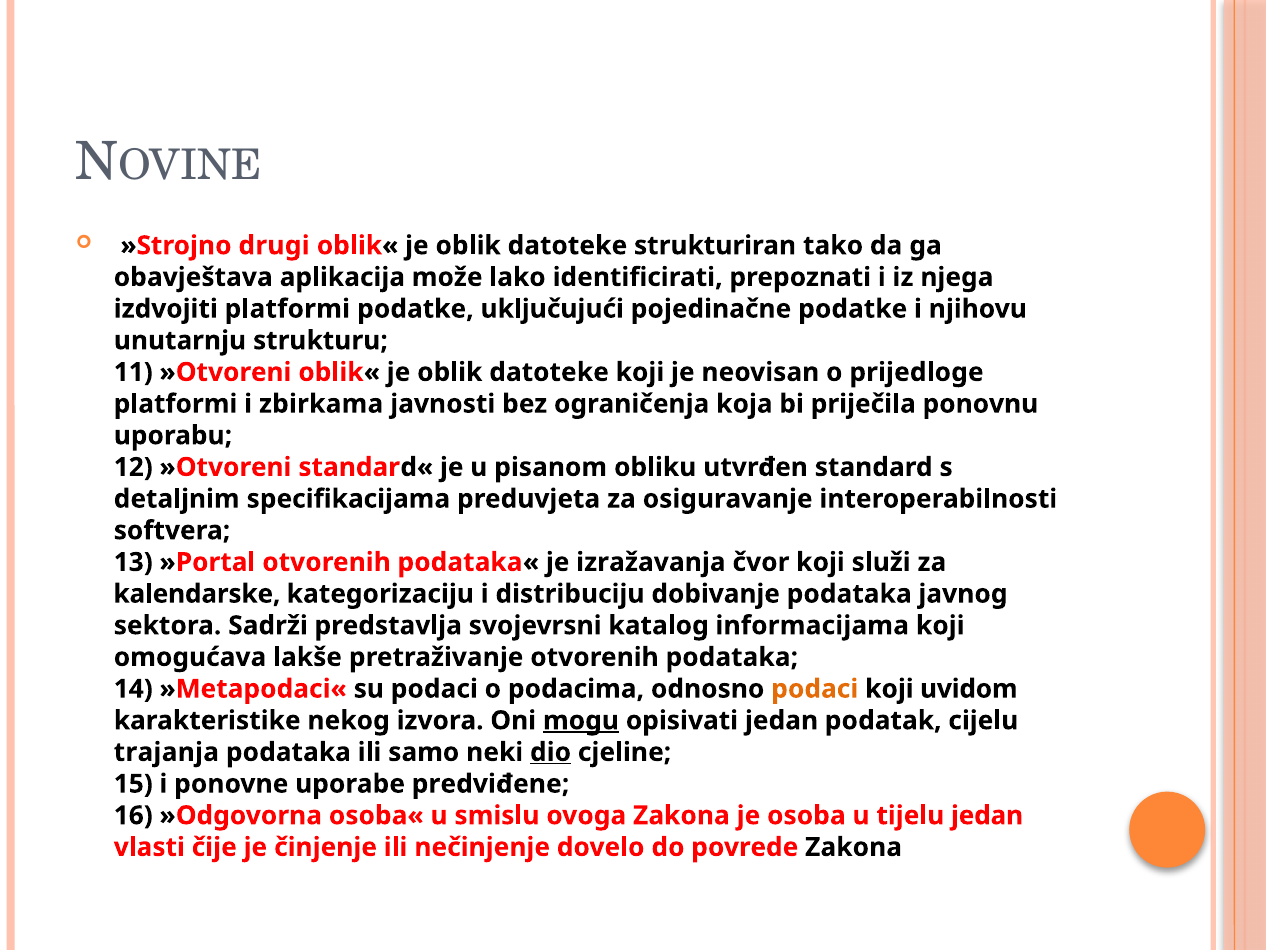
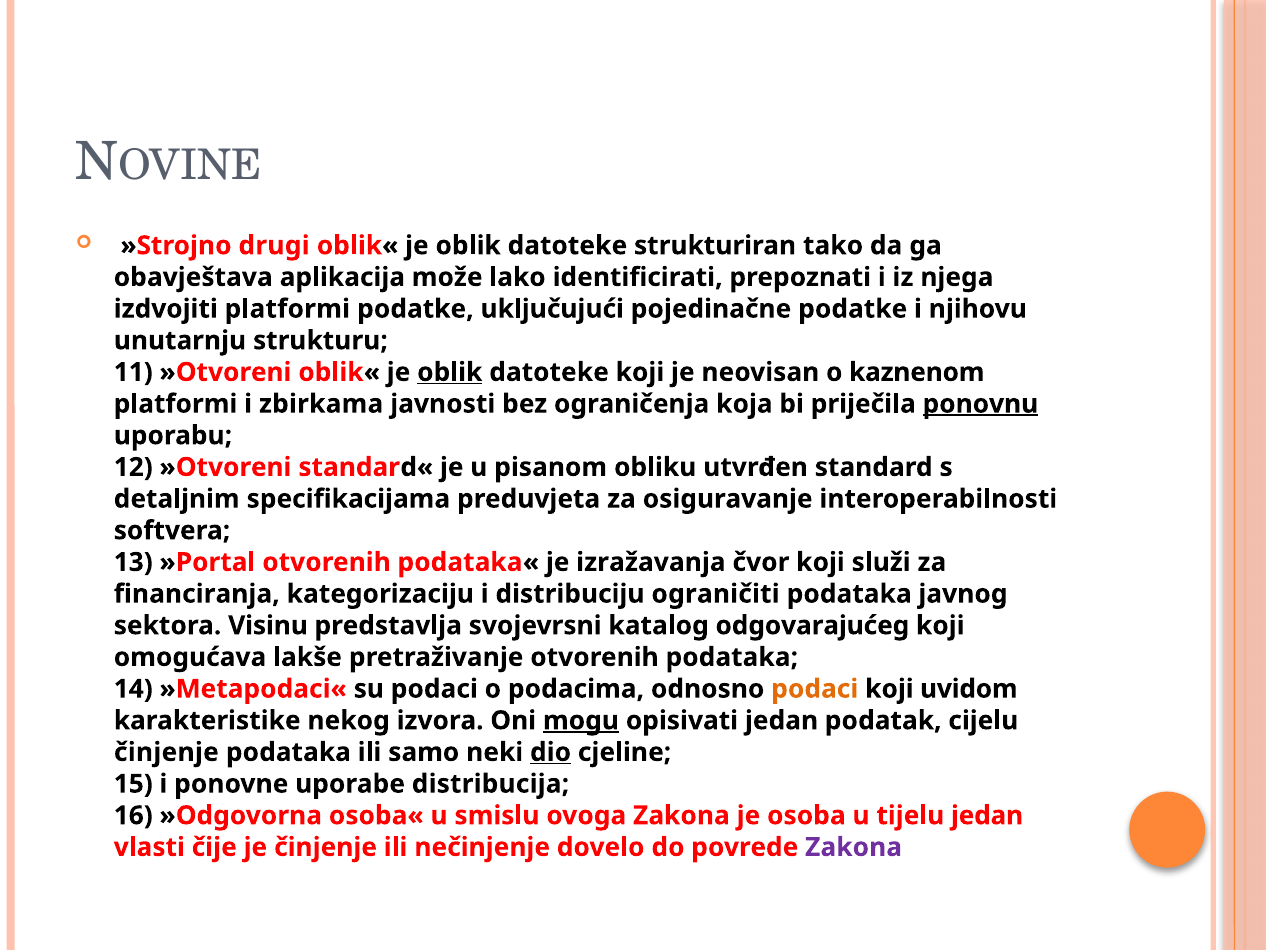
oblik underline: none -> present (450, 372)
prijedloge: prijedloge -> kaznenom (917, 372)
ponovnu underline: none -> present (980, 404)
kalendarske: kalendarske -> financiranja (197, 594)
dobivanje: dobivanje -> ograničiti (716, 594)
Sadrži: Sadrži -> Visinu (268, 625)
informacijama: informacijama -> odgovarajućeg (812, 625)
trajanja: trajanja -> činjenje (166, 752)
predviđene: predviđene -> distribucija (490, 783)
Zakona colour: black -> purple (854, 847)
